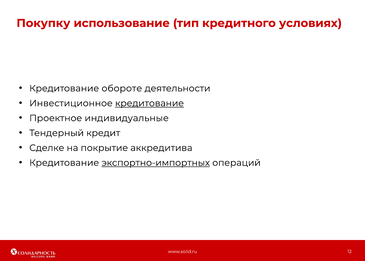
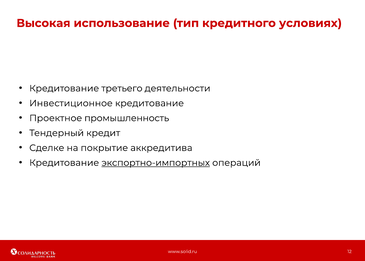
Покупку: Покупку -> Высокая (43, 23)
обороте: обороте -> третьего (122, 88)
кредитование underline: present -> none (149, 103)
индивидуальные: индивидуальные -> промышленность (127, 118)
